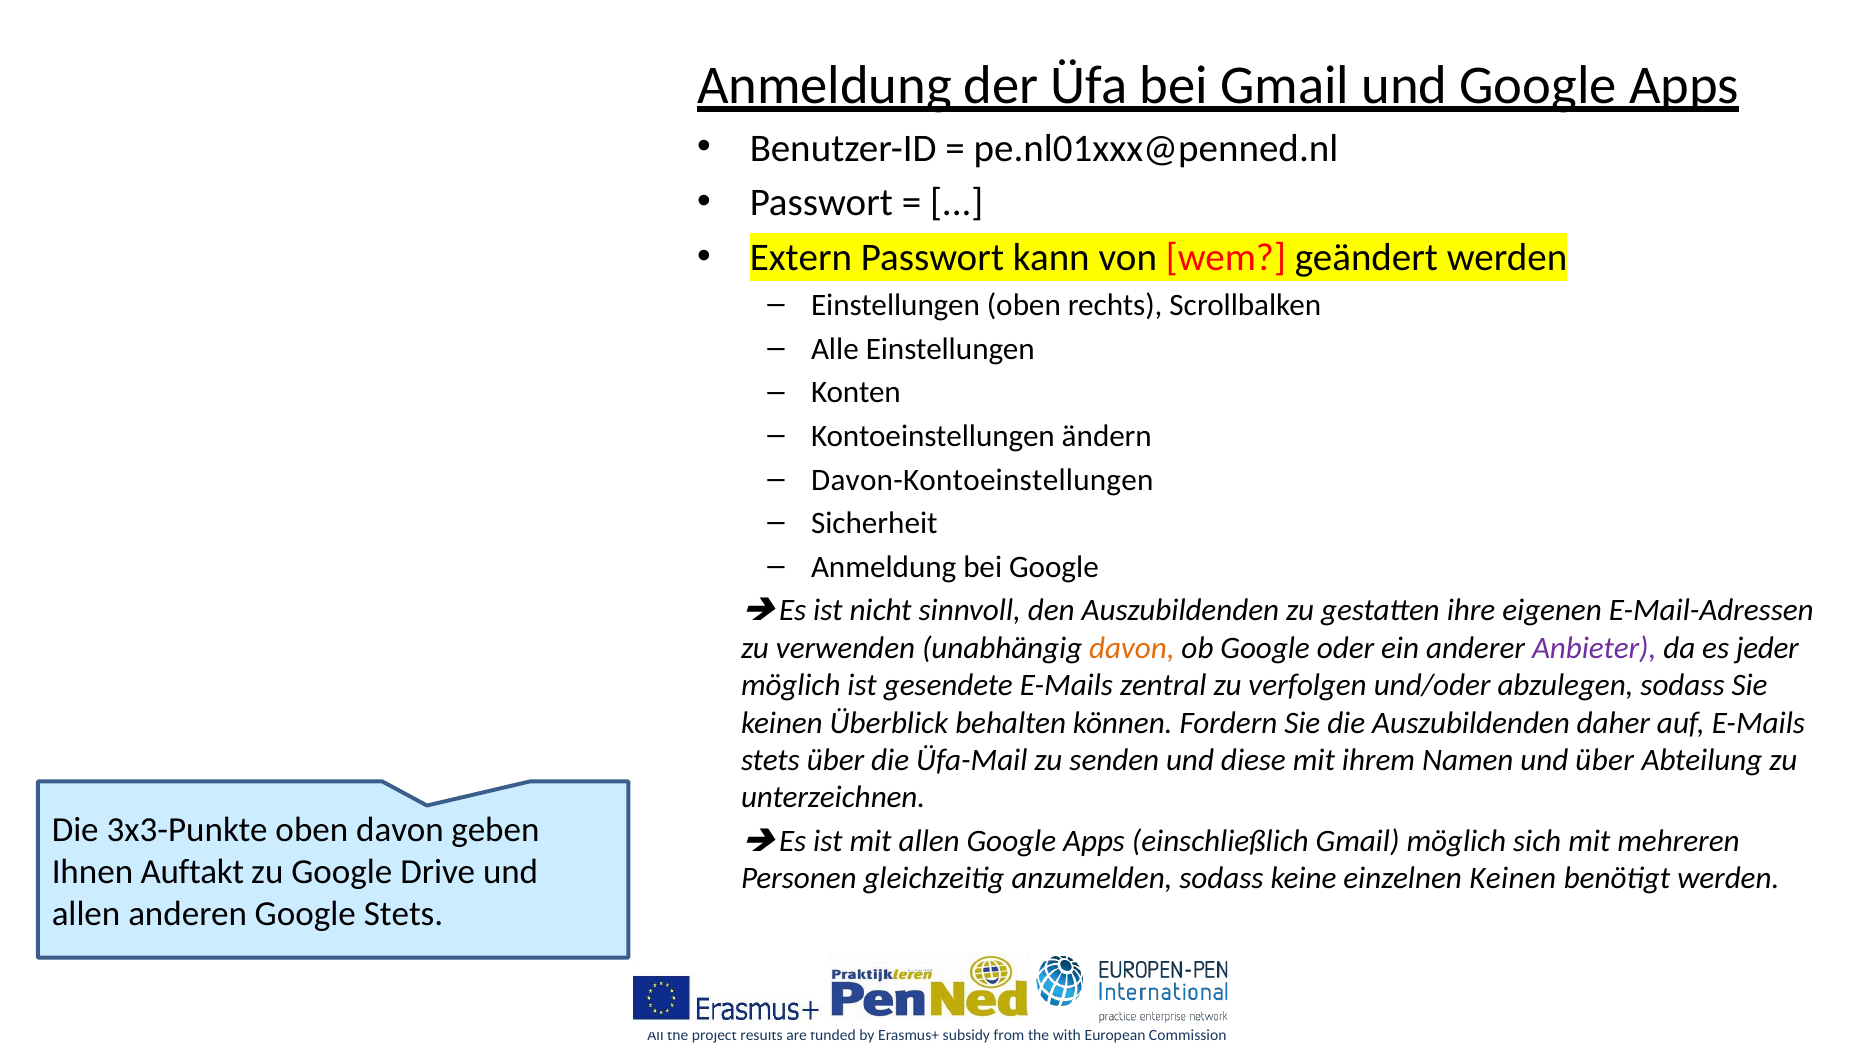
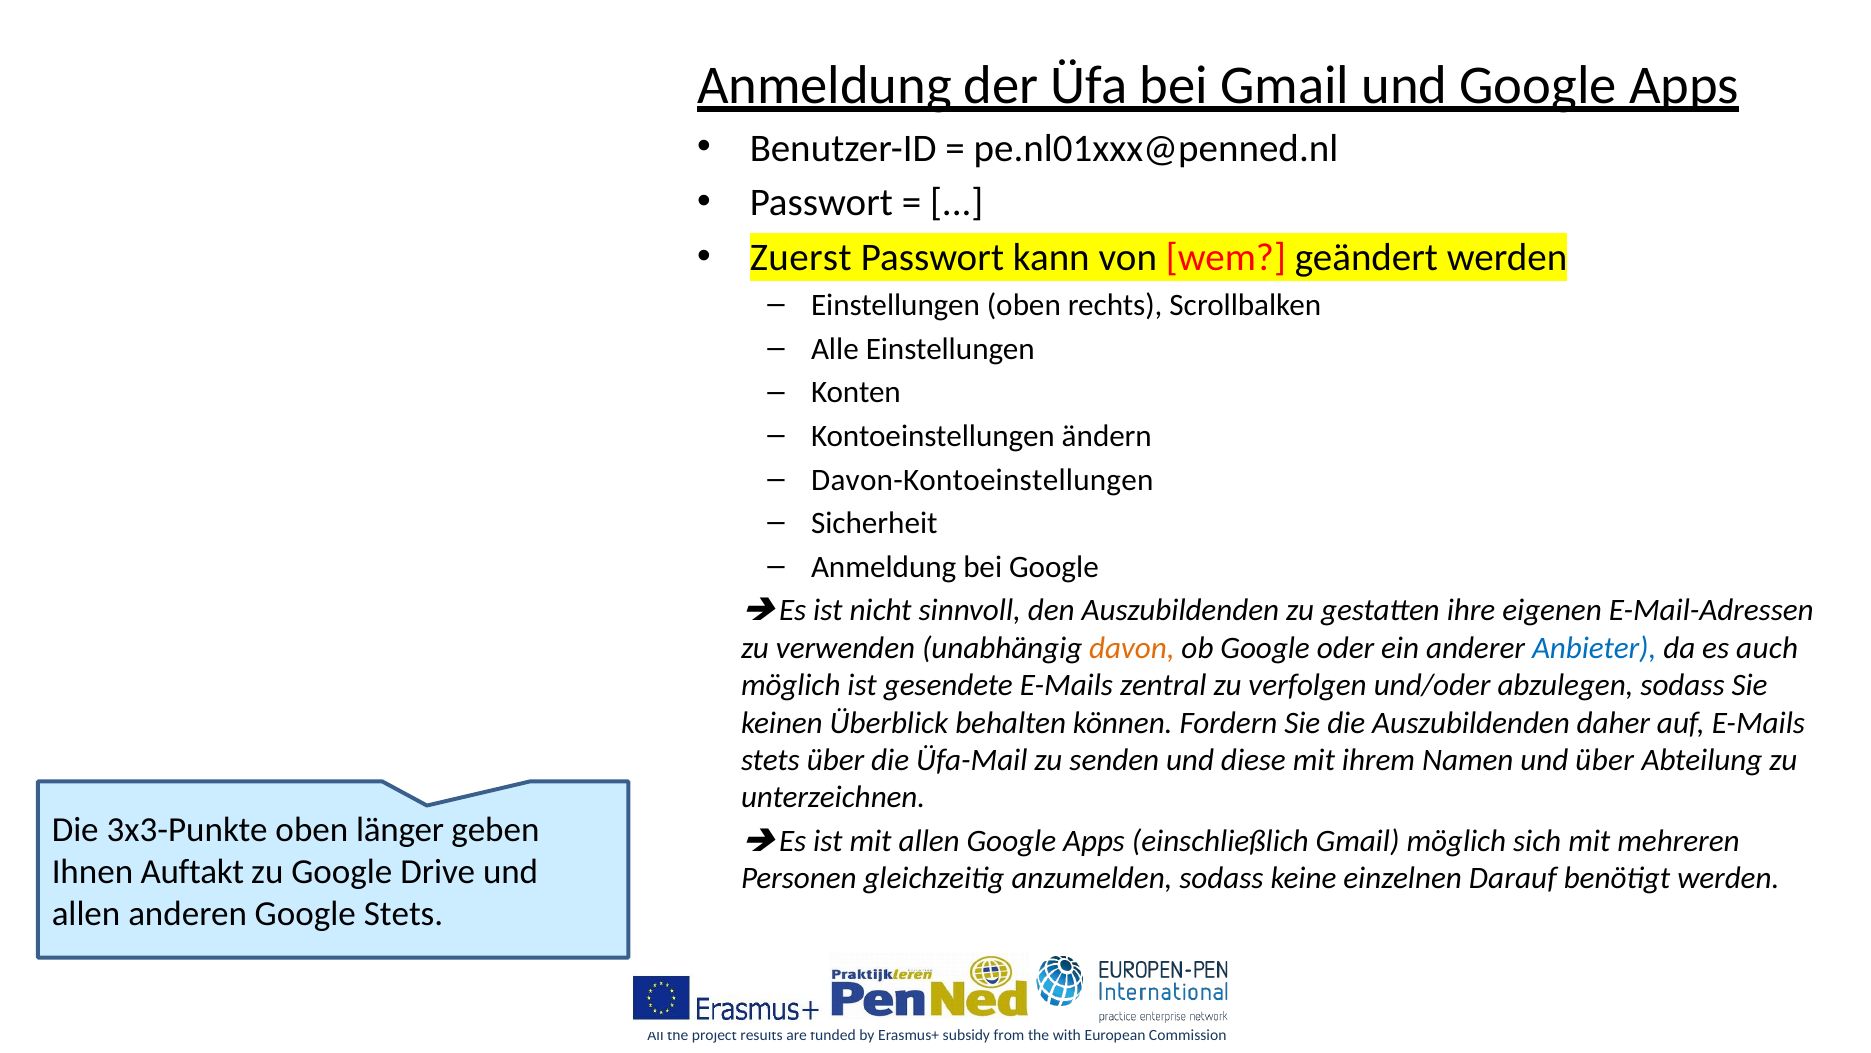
Extern: Extern -> Zuerst (801, 258)
Anbieter colour: purple -> blue (1594, 648)
jeder: jeder -> auch (1767, 648)
oben davon: davon -> länger (400, 829)
einzelnen Keinen: Keinen -> Darauf (1513, 878)
